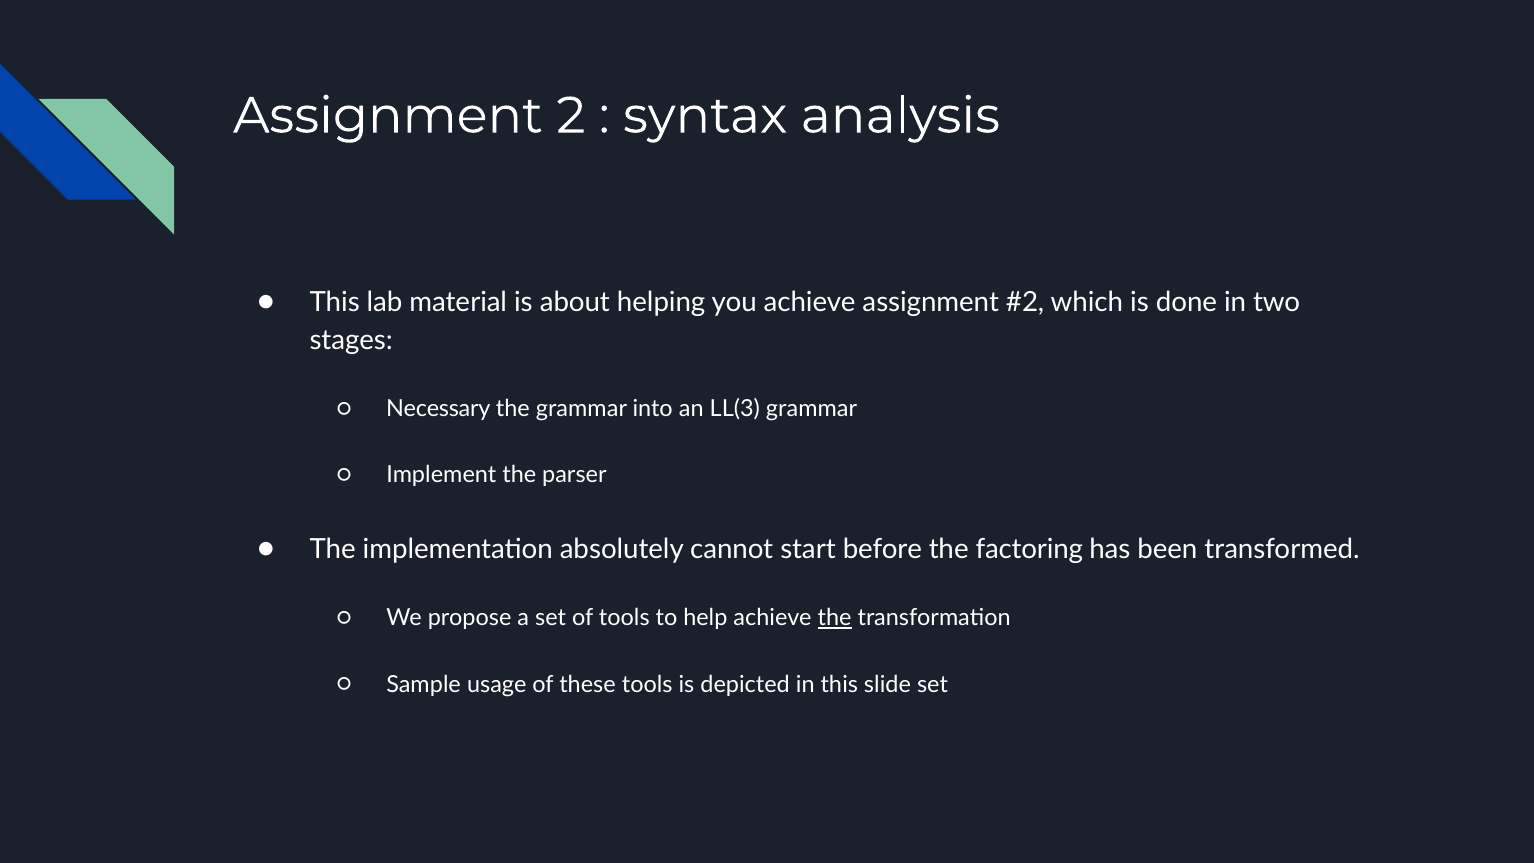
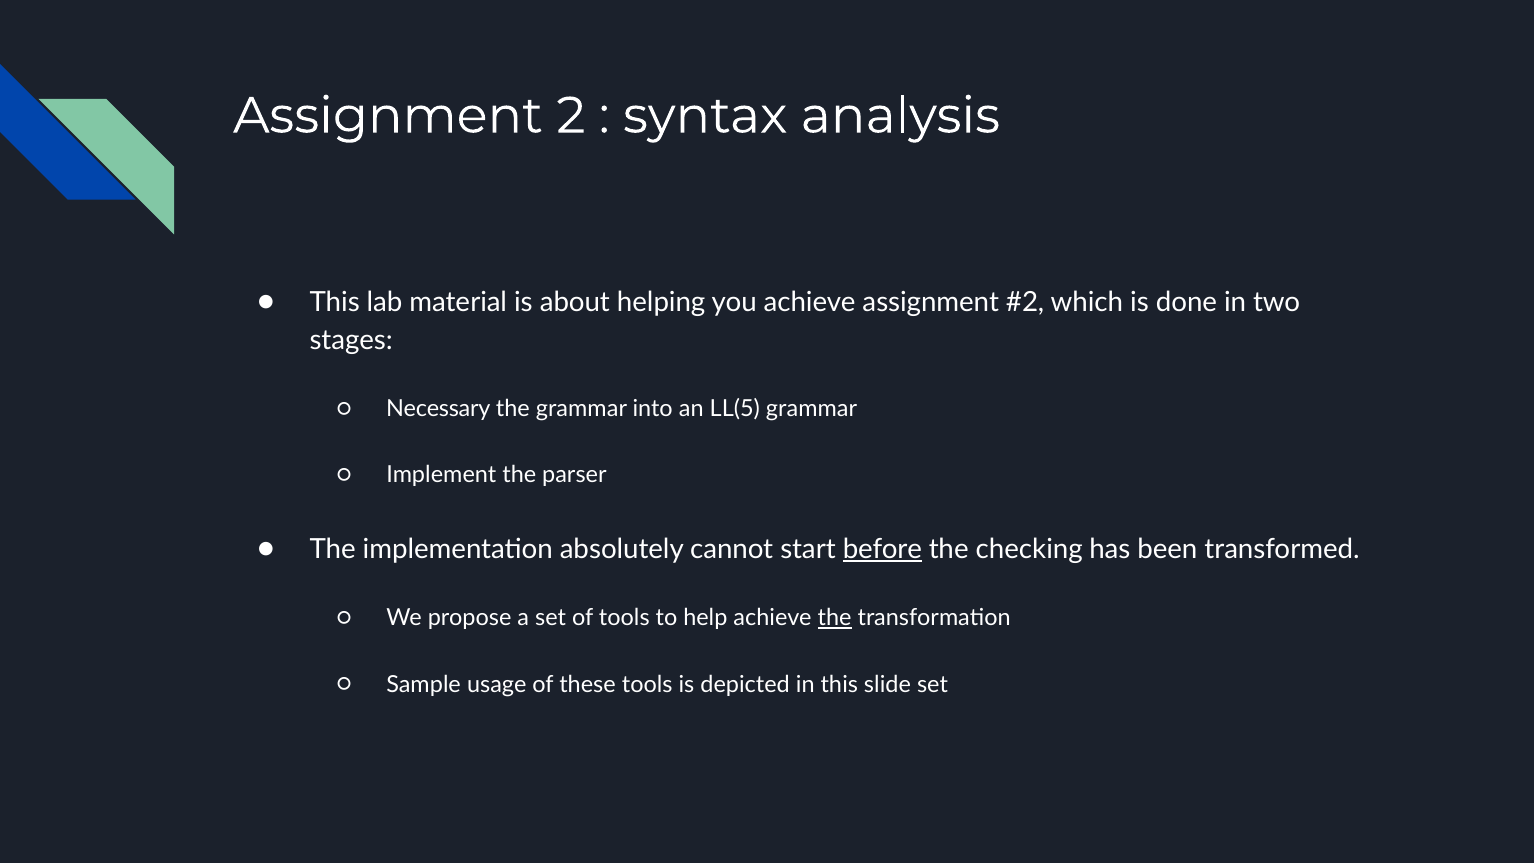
LL(3: LL(3 -> LL(5 (735, 409)
before underline: none -> present (882, 549)
factoring: factoring -> checking (1029, 549)
